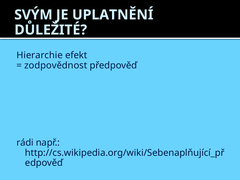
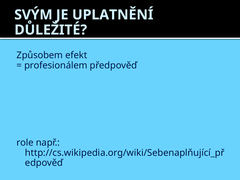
Hierarchie: Hierarchie -> Způsobem (40, 55)
zodpovědnost: zodpovědnost -> profesionálem (56, 65)
rádi: rádi -> role (25, 143)
